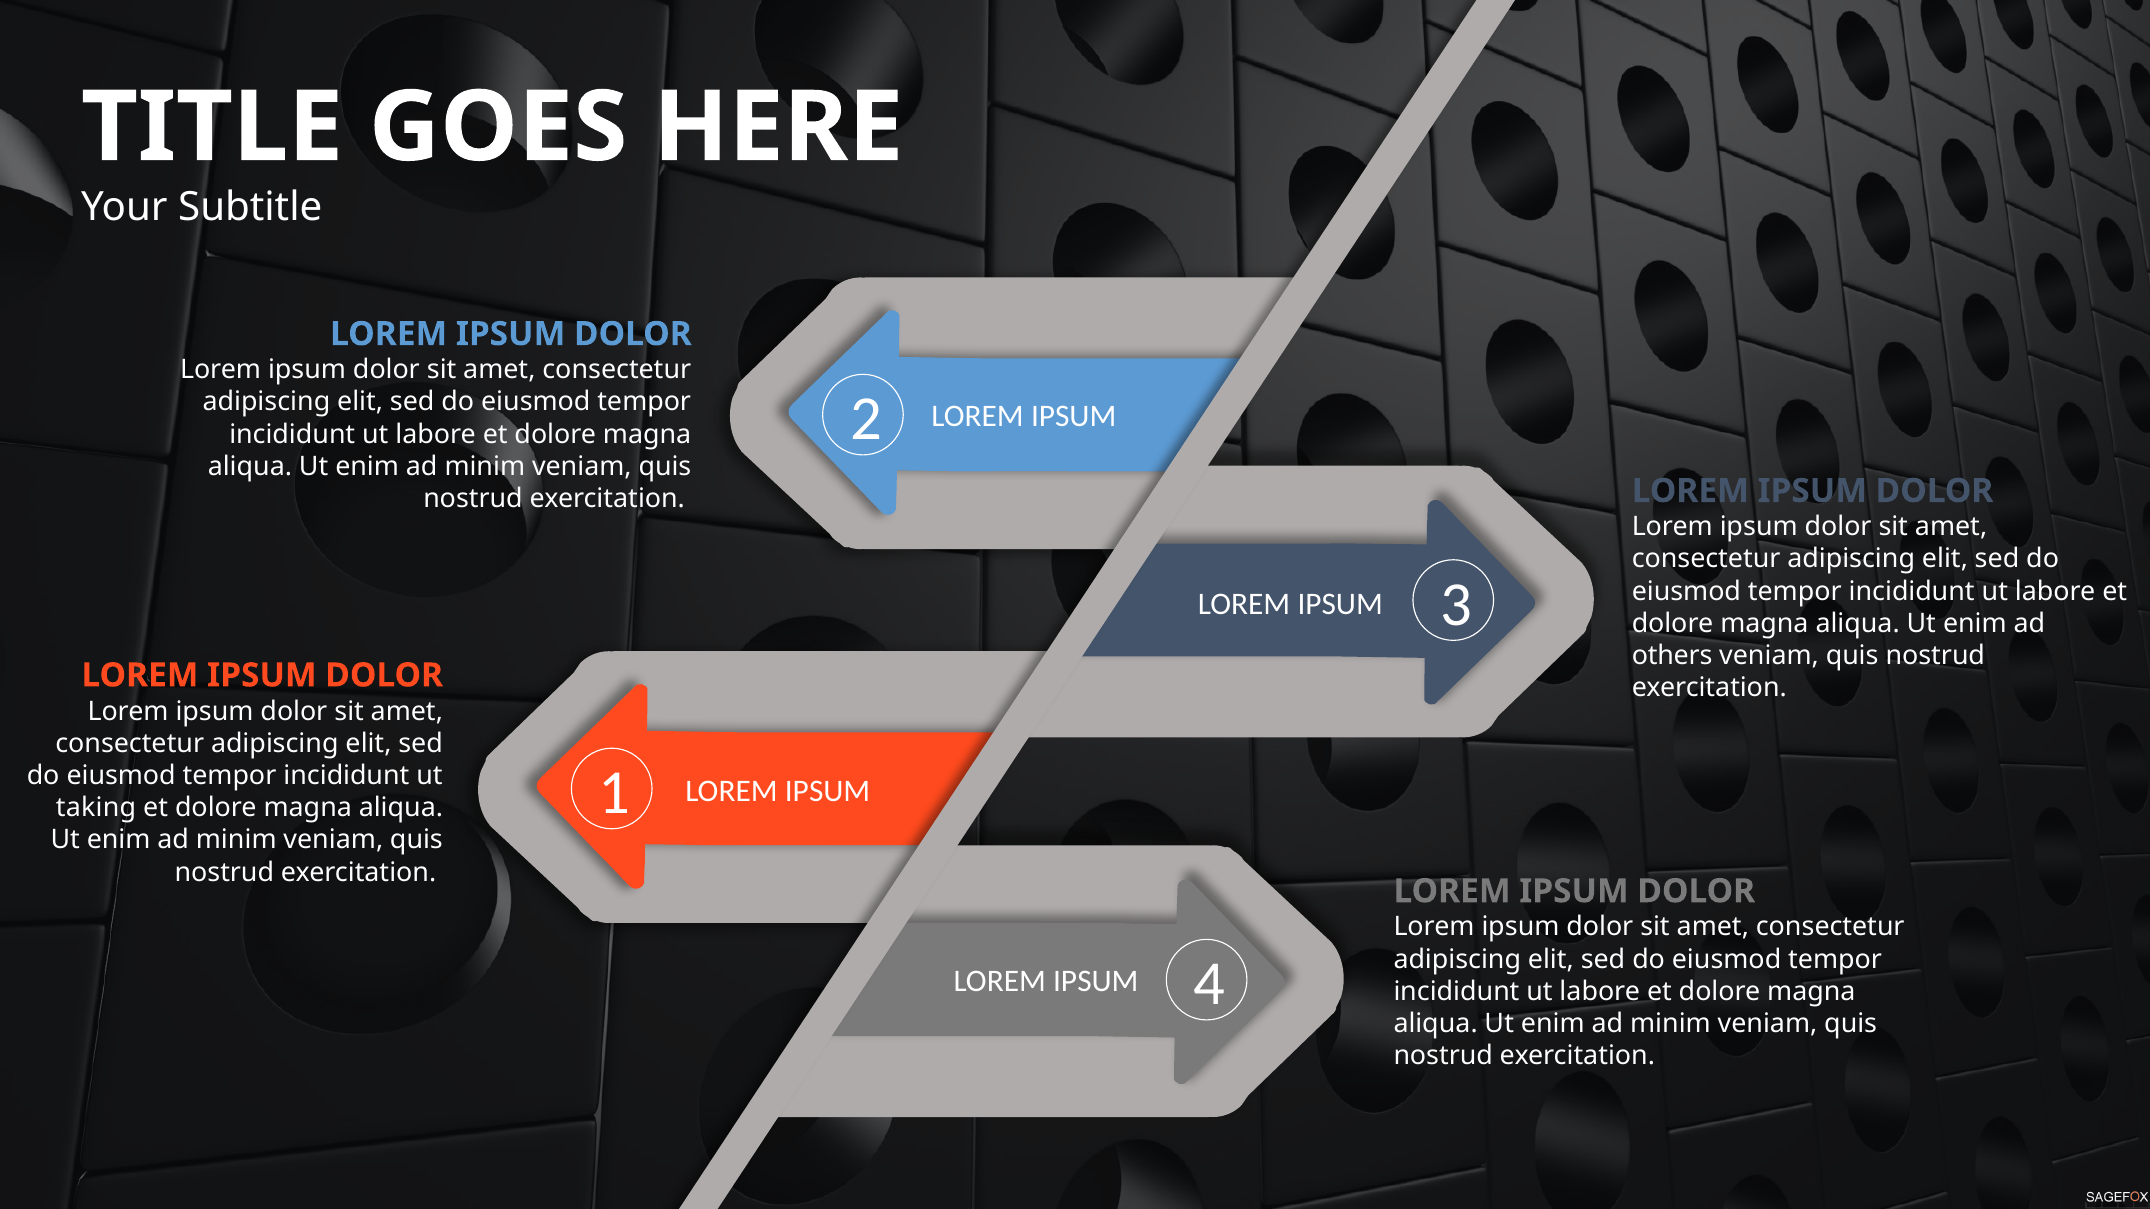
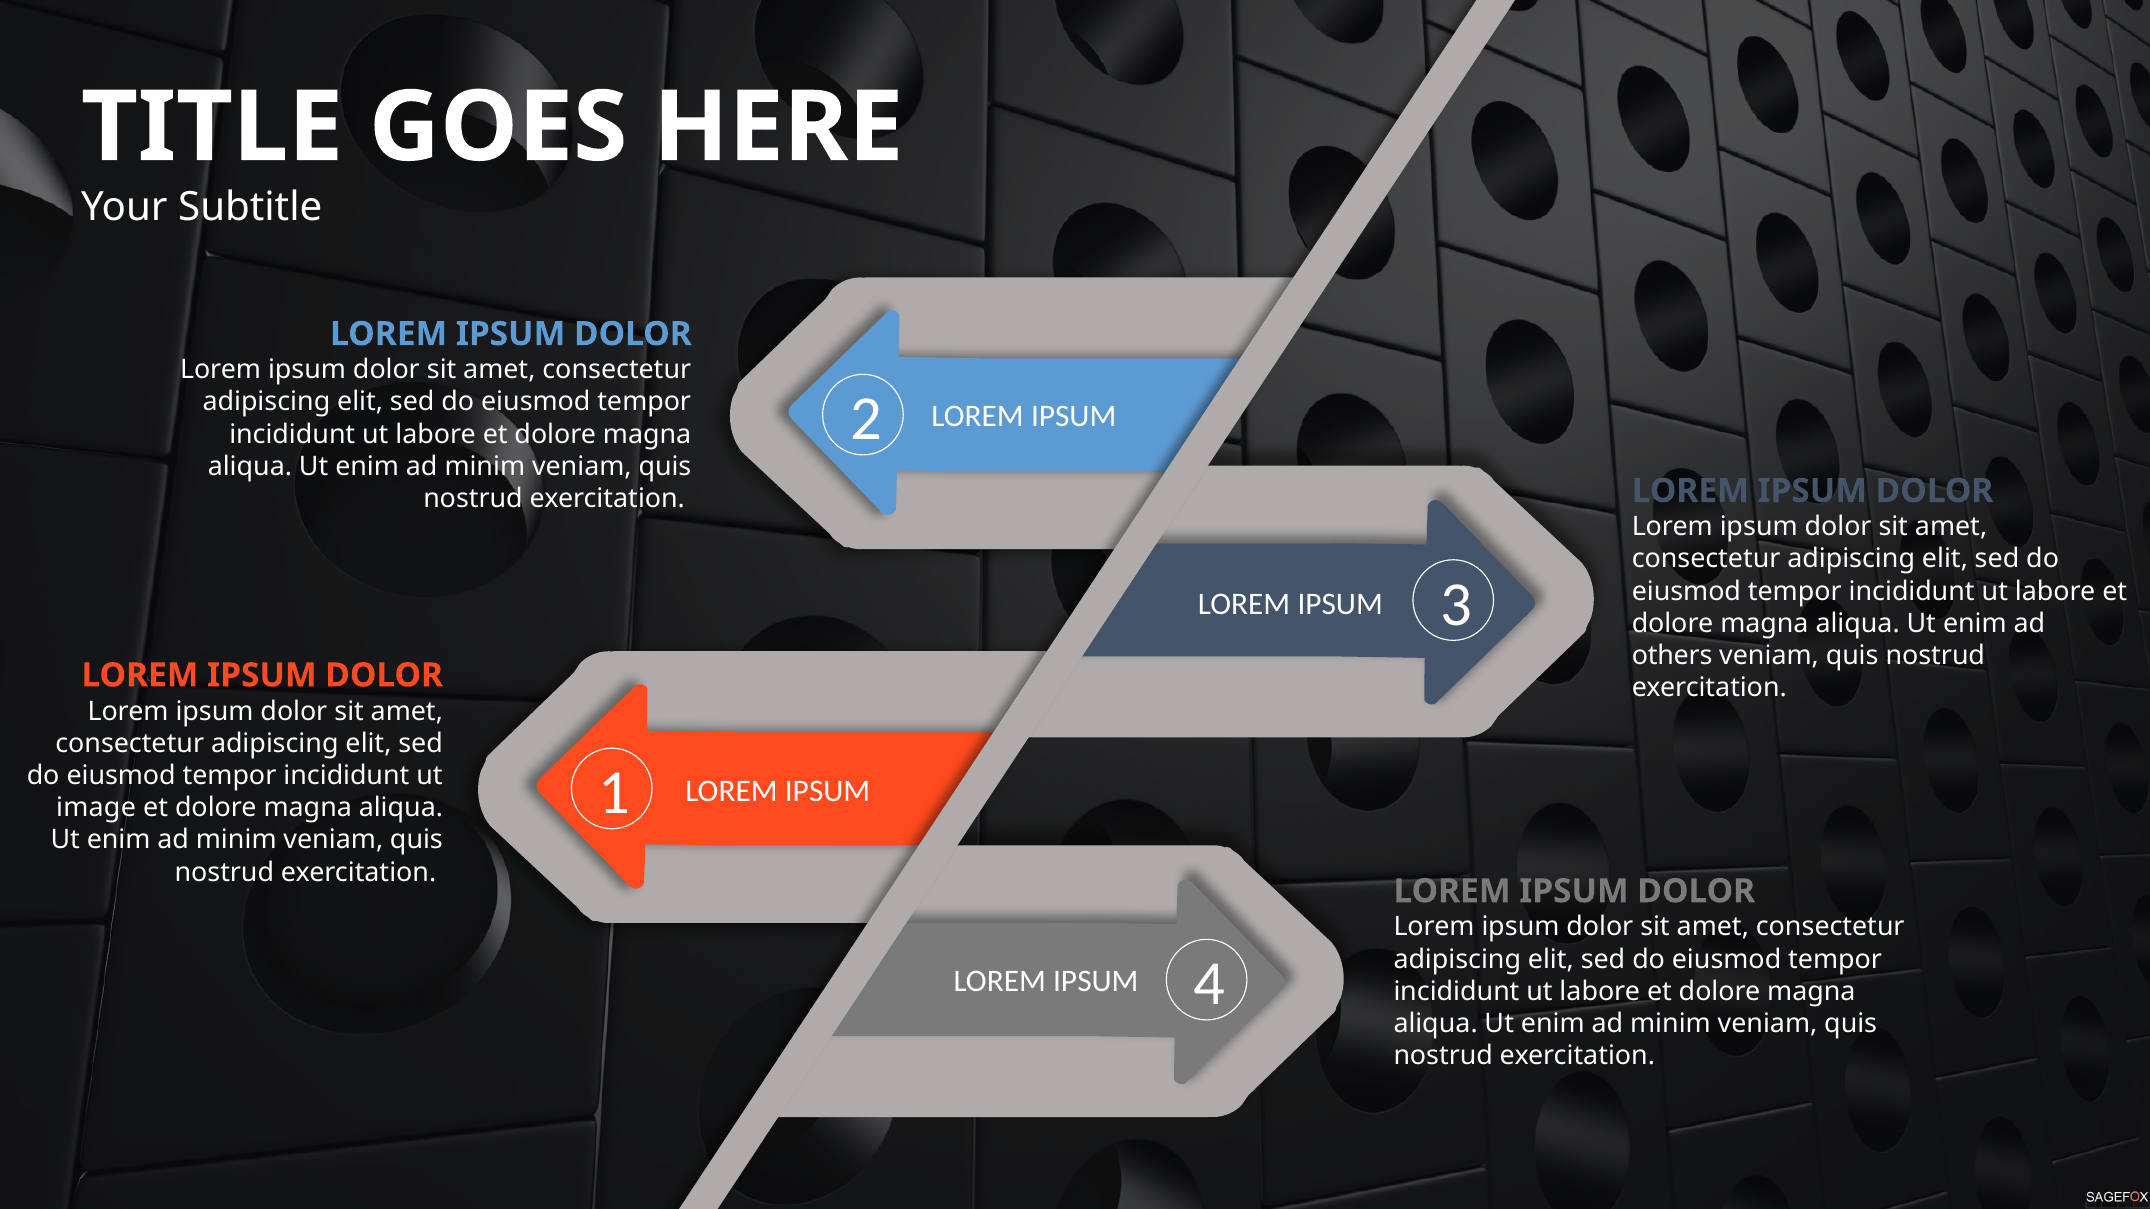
taking: taking -> image (96, 808)
